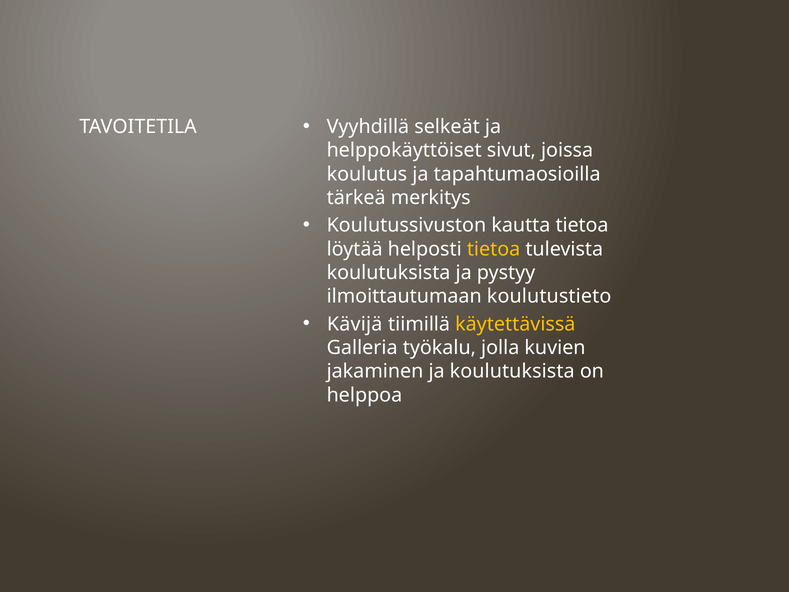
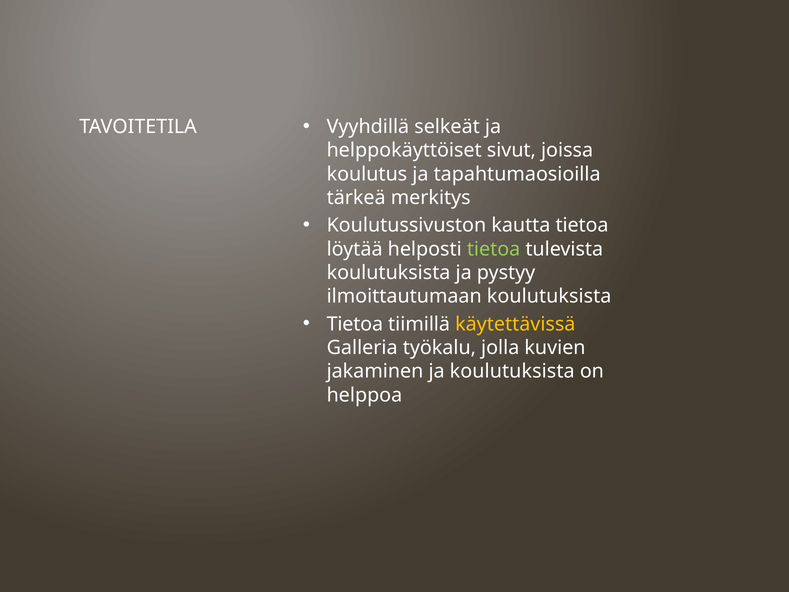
tietoa colour: yellow -> light green (494, 249)
ilmoittautumaan koulutustieto: koulutustieto -> koulutuksista (549, 296)
Kävijä: Kävijä -> Tietoa (355, 324)
